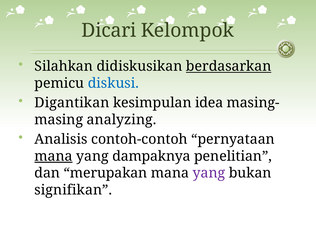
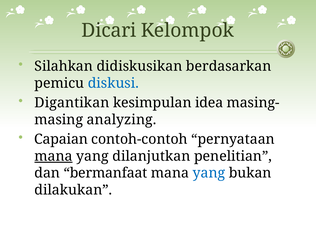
berdasarkan underline: present -> none (229, 66)
Analisis: Analisis -> Capaian (61, 139)
dampaknya: dampaknya -> dilanjutkan (151, 156)
merupakan: merupakan -> bermanfaat (106, 173)
yang colour: purple -> blue (209, 173)
signifikan: signifikan -> dilakukan (73, 190)
